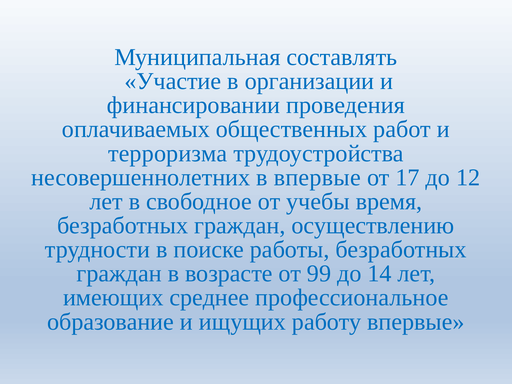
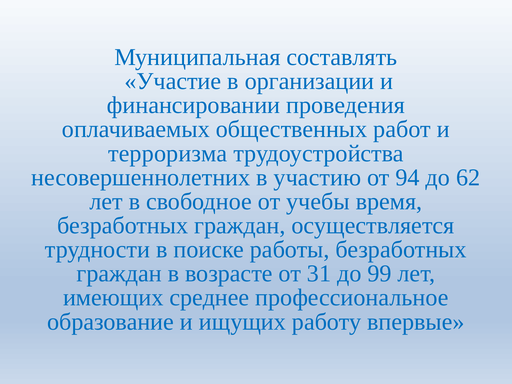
в впервые: впервые -> участию (317, 177)
17: 17 -> 94 (408, 177)
12: 12 -> 62 (468, 177)
осуществлению: осуществлению -> осуществляется (373, 226)
99: 99 -> 31 (319, 274)
14: 14 -> 99 (380, 274)
